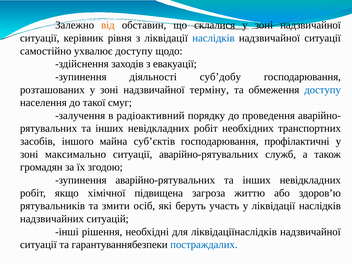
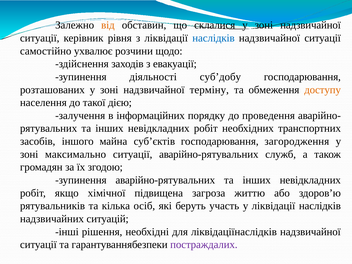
ухвалює доступу: доступу -> розчини (134, 51)
доступу colour: blue -> orange (323, 90)
смуг: смуг -> дією (120, 103)
радіоактивний: радіоактивний -> інформаційних (151, 116)
профілактичні: профілактичні -> загородження (297, 141)
змити: змити -> кілька (116, 206)
постраждалих colour: blue -> purple (204, 245)
